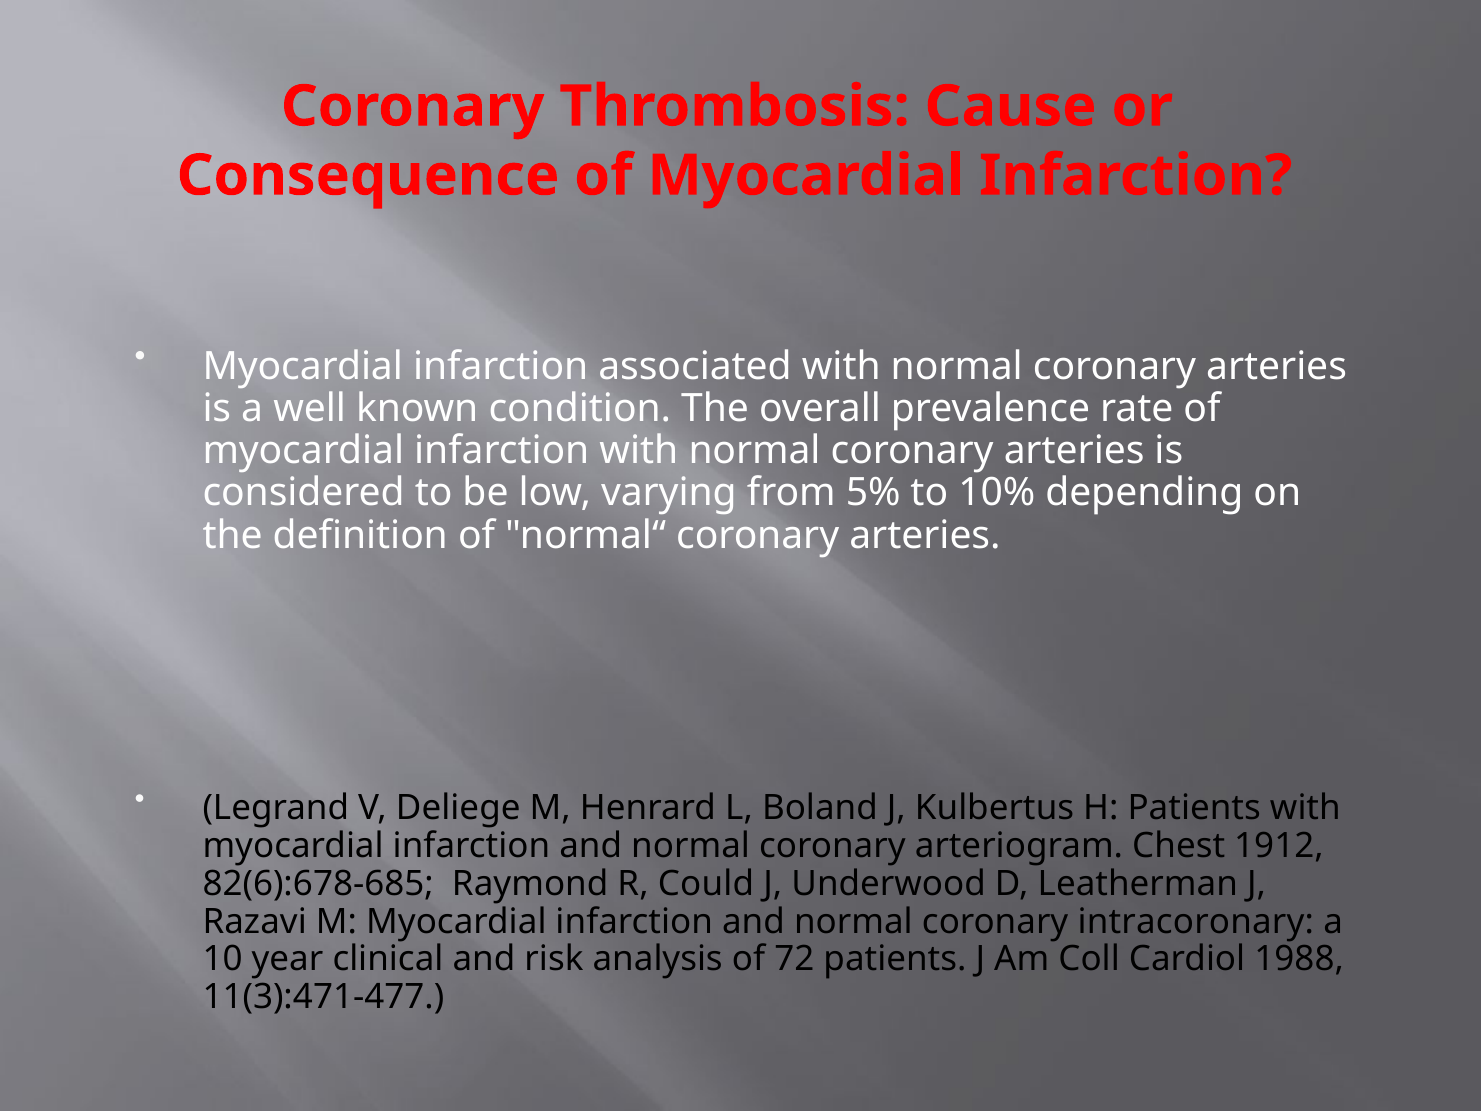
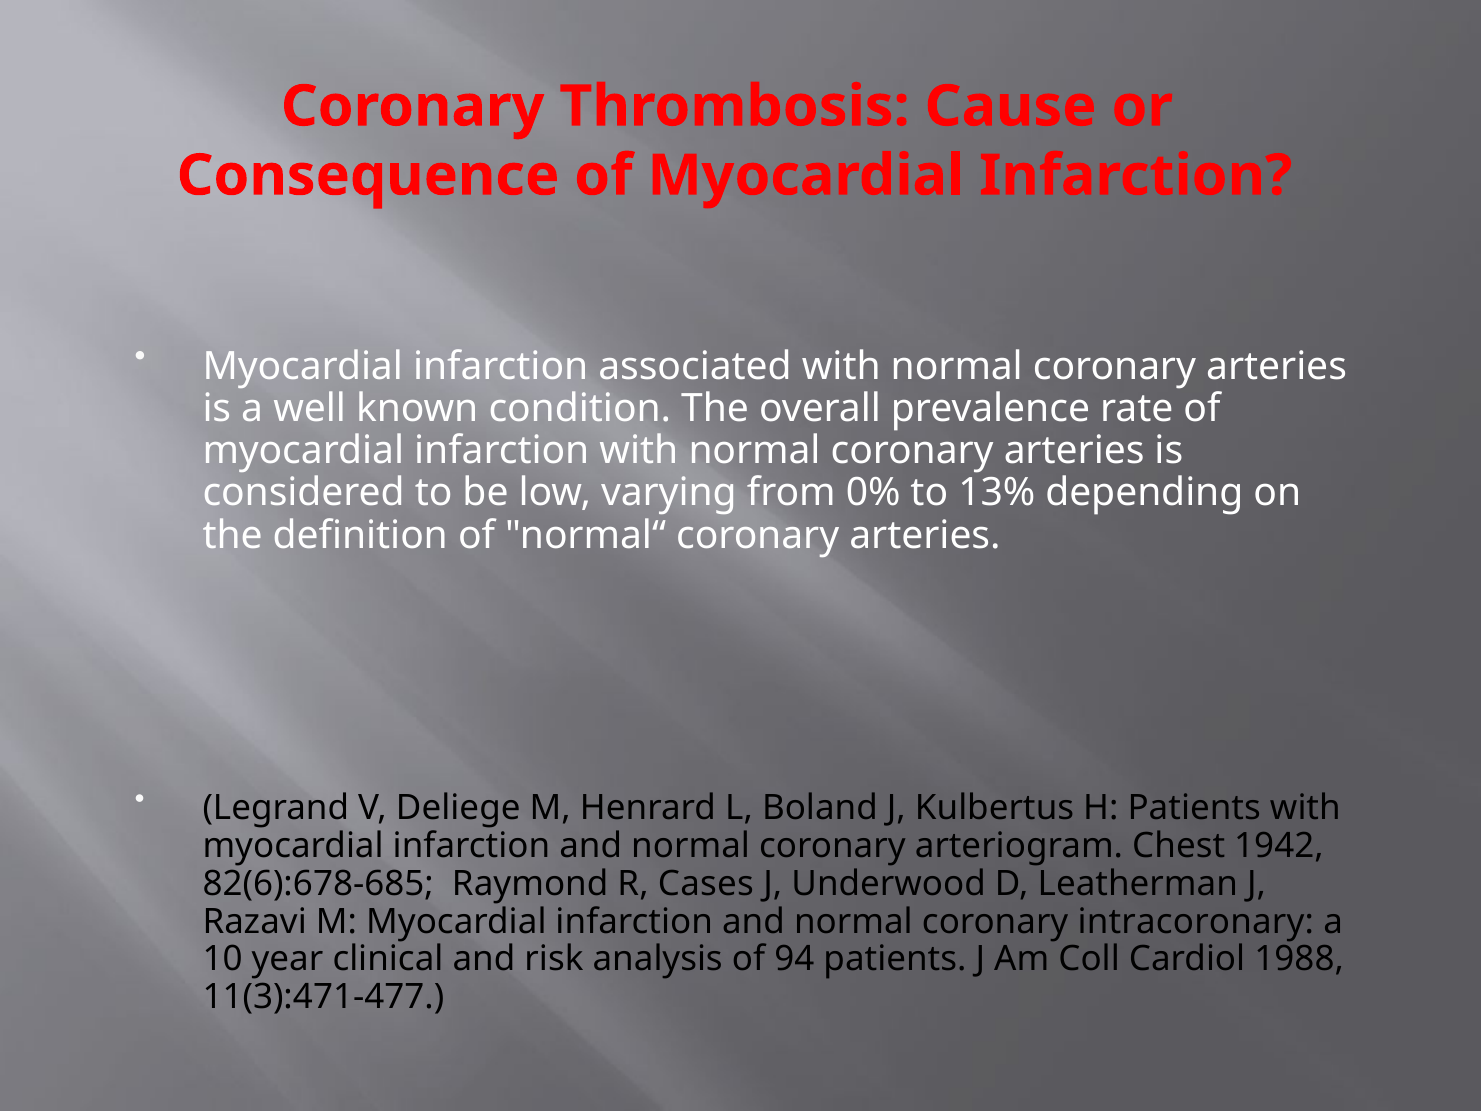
5%: 5% -> 0% (873, 493)
10%: 10% -> 13% (997, 493)
1912: 1912 -> 1942 (1279, 846)
Could: Could -> Cases (706, 883)
72: 72 -> 94 (794, 959)
